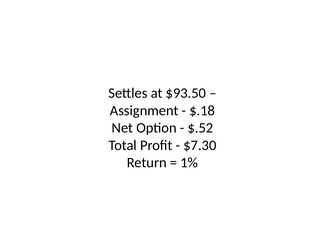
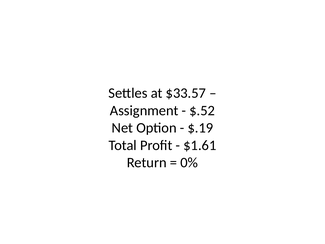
$93.50: $93.50 -> $33.57 (186, 93)
$.18: $.18 -> $.52 (202, 110)
$.52: $.52 -> $.19 (200, 128)
$7.30: $7.30 -> $1.61 (200, 145)
1%: 1% -> 0% (189, 162)
